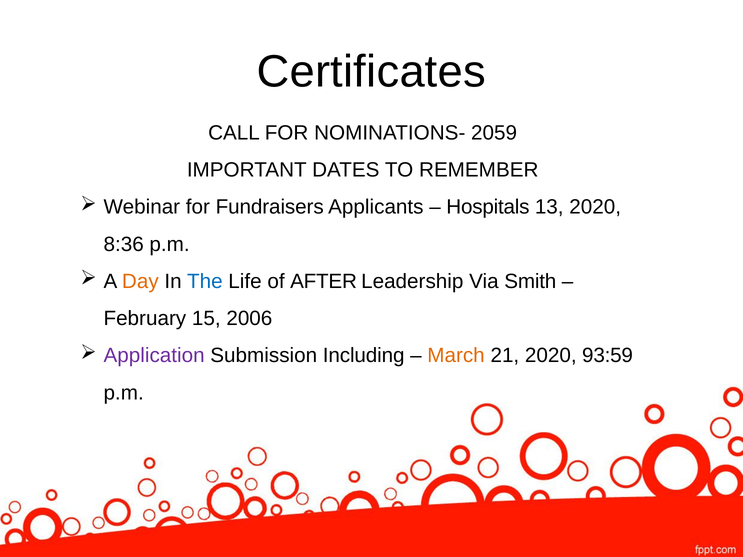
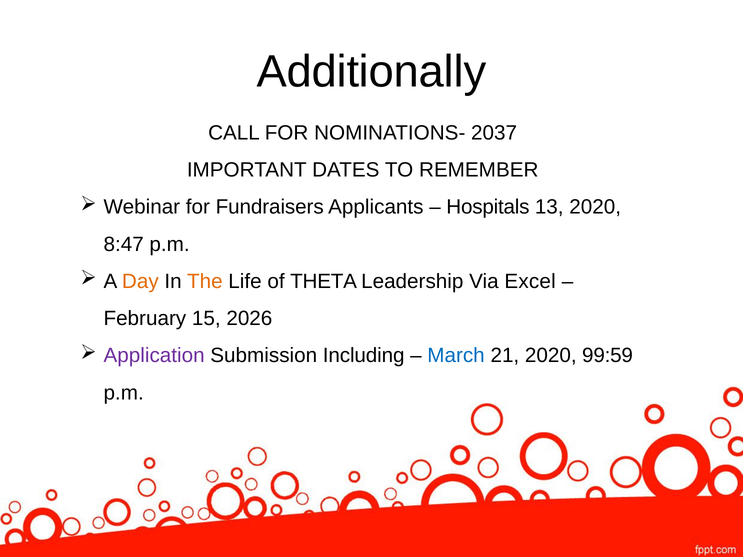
Certificates: Certificates -> Additionally (371, 72)
2059: 2059 -> 2037 (494, 133)
8:36: 8:36 -> 8:47 (124, 244)
The colour: blue -> orange (205, 282)
AFTER: AFTER -> THETA (324, 282)
Smith: Smith -> Excel (530, 282)
2006: 2006 -> 2026 (249, 319)
March colour: orange -> blue (456, 356)
93:59: 93:59 -> 99:59 (608, 356)
